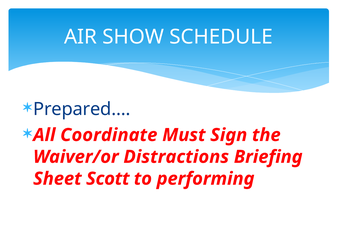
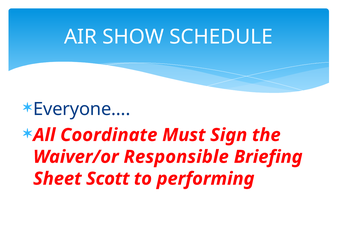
Prepared…: Prepared… -> Everyone… (82, 109)
Distractions: Distractions -> Responsible (176, 157)
